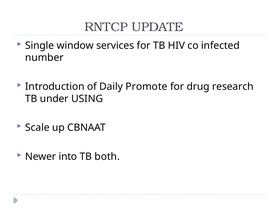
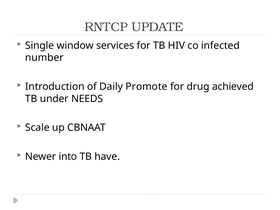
research: research -> achieved (233, 87)
USING: USING -> NEEDS (87, 99)
both: both -> have (107, 157)
